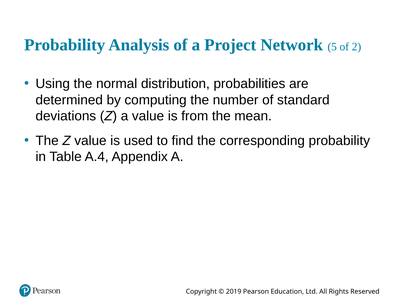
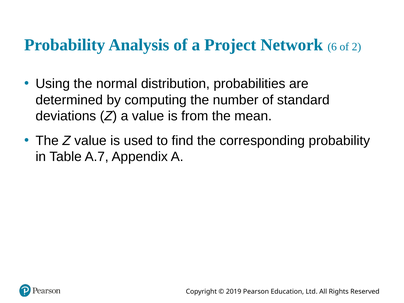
5: 5 -> 6 (332, 47)
A.4: A.4 -> A.7 (97, 157)
